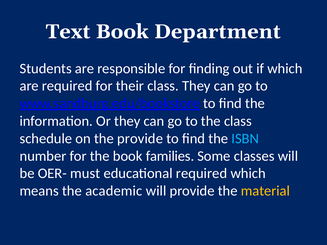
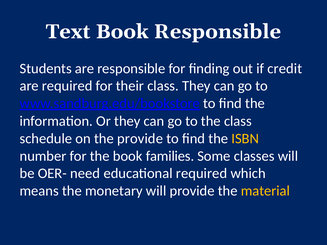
Book Department: Department -> Responsible (217, 32)
if which: which -> credit (285, 69)
ISBN colour: light blue -> yellow (245, 139)
must: must -> need (85, 174)
academic: academic -> monetary (114, 191)
